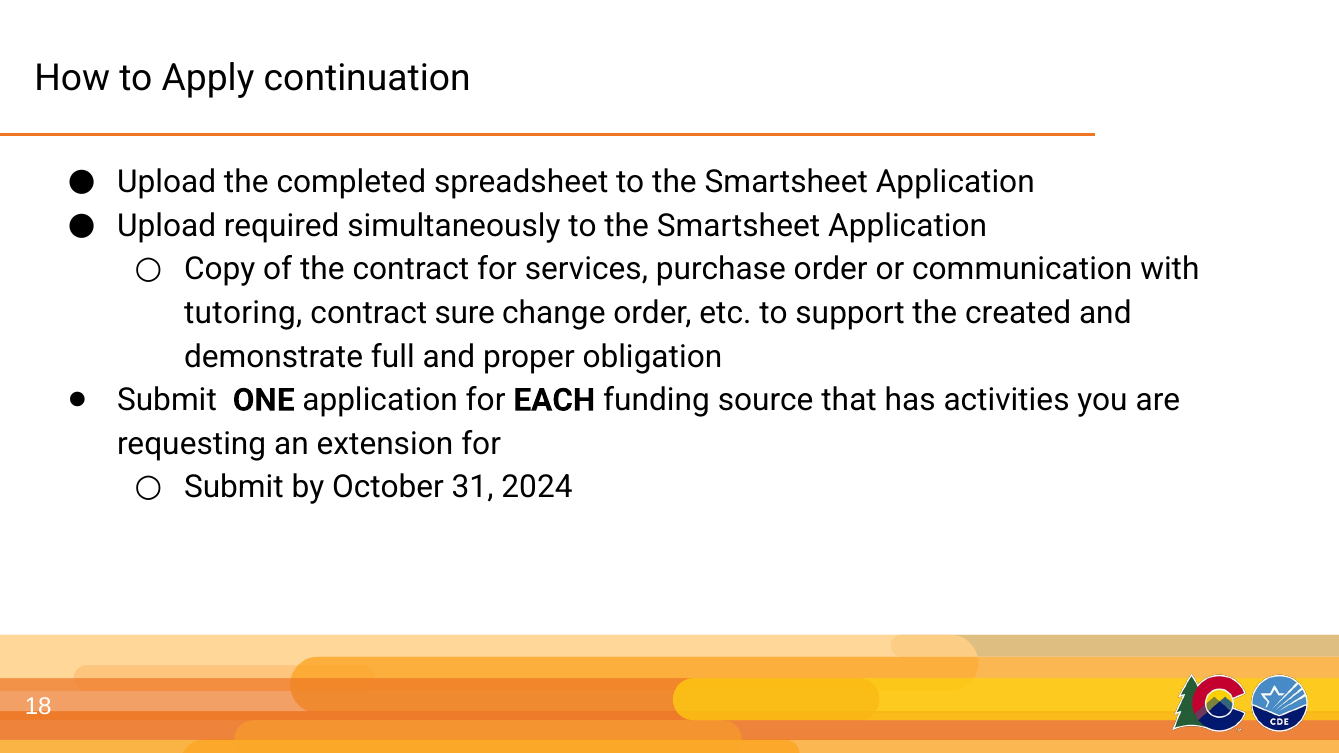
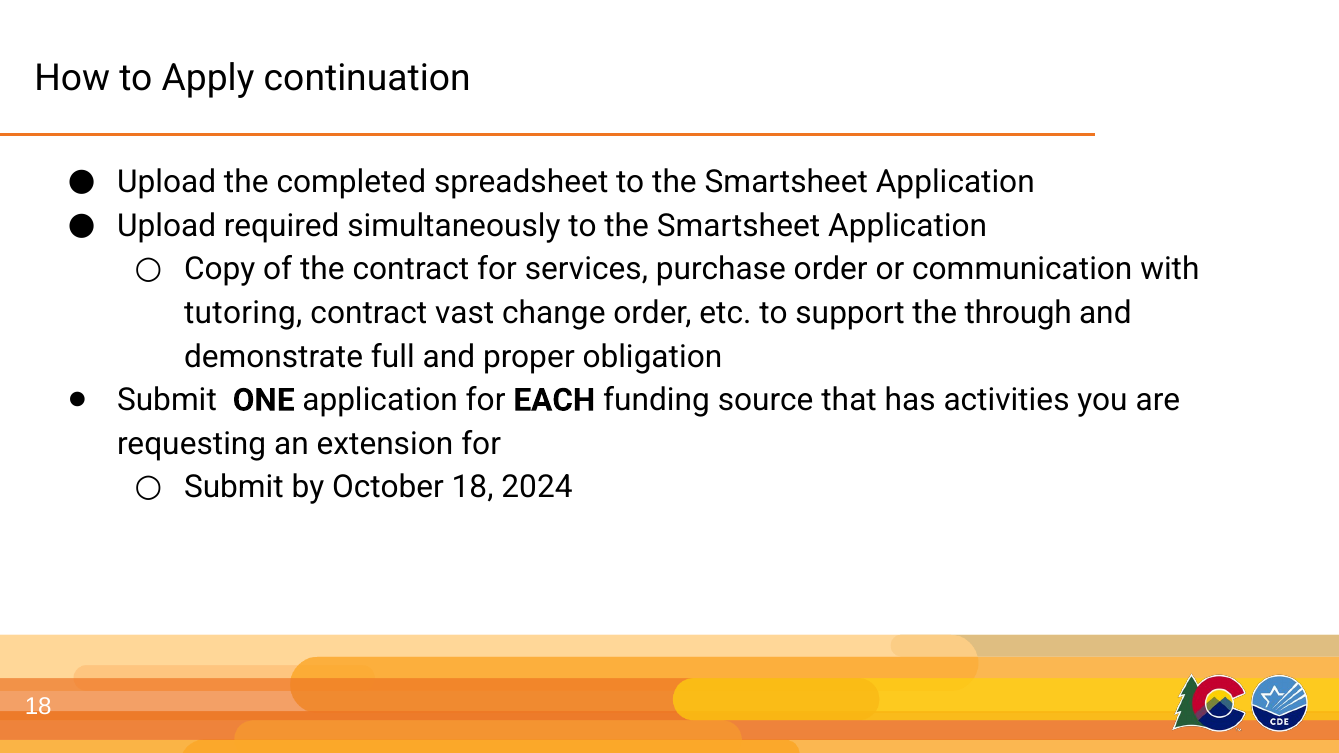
sure: sure -> vast (465, 313)
created: created -> through (1018, 313)
October 31: 31 -> 18 (473, 487)
